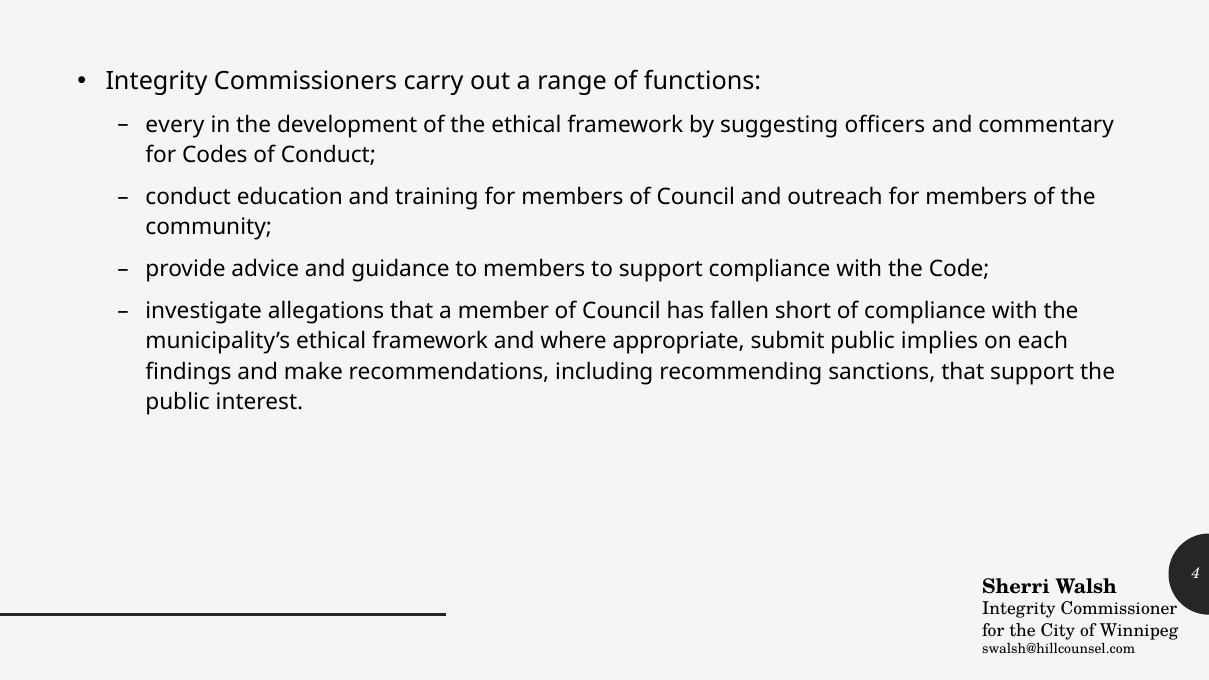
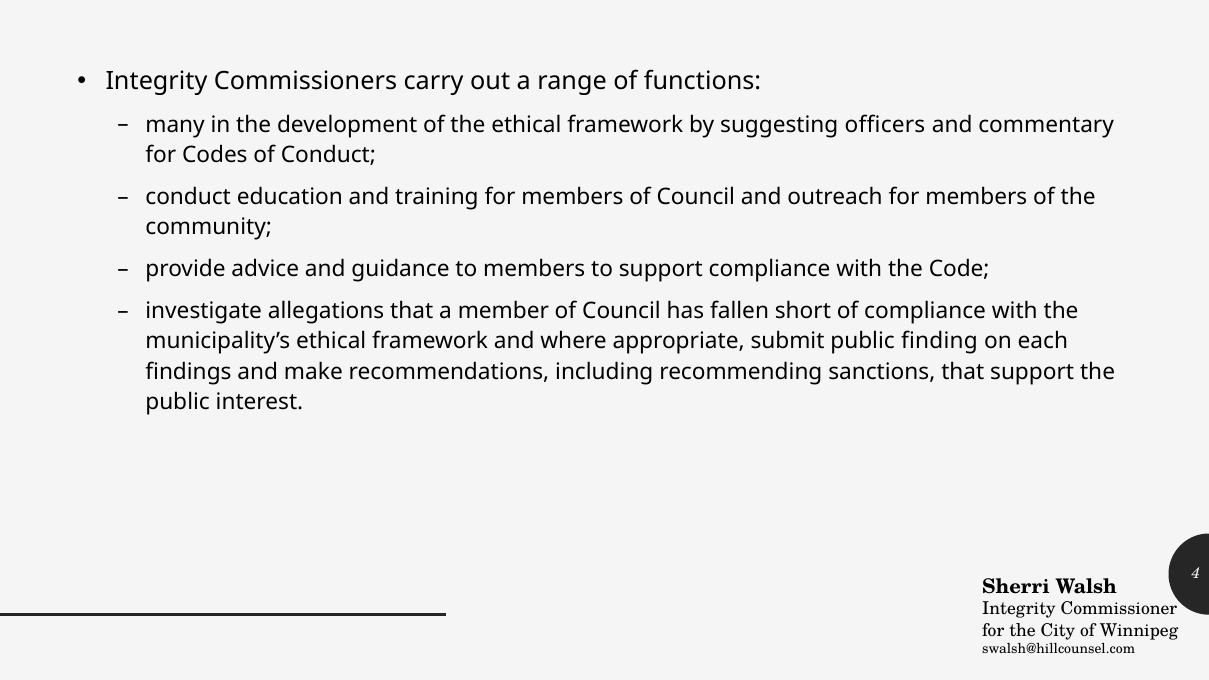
every: every -> many (175, 125)
implies: implies -> finding (939, 341)
